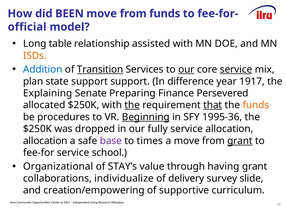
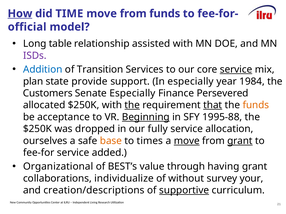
How underline: none -> present (20, 14)
BEEN: BEEN -> TIME (69, 14)
ISDs colour: orange -> purple (35, 56)
Transition underline: present -> none (100, 70)
our underline: present -> none (186, 70)
state support: support -> provide (90, 82)
In difference: difference -> especially (191, 82)
1917: 1917 -> 1984 (252, 82)
Explaining: Explaining -> Customers (48, 93)
Senate Preparing: Preparing -> Especially (132, 93)
procedures: procedures -> acceptance (64, 117)
1995-36: 1995-36 -> 1995-88 (222, 117)
allocation: allocation -> ourselves (45, 141)
base colour: purple -> orange (111, 141)
move underline: none -> present (187, 141)
school: school -> added (109, 153)
STAY’s: STAY’s -> BEST’s (122, 167)
delivery: delivery -> without (186, 179)
slide: slide -> your (252, 179)
creation/empowering: creation/empowering -> creation/descriptions (94, 191)
supportive underline: none -> present (184, 191)
